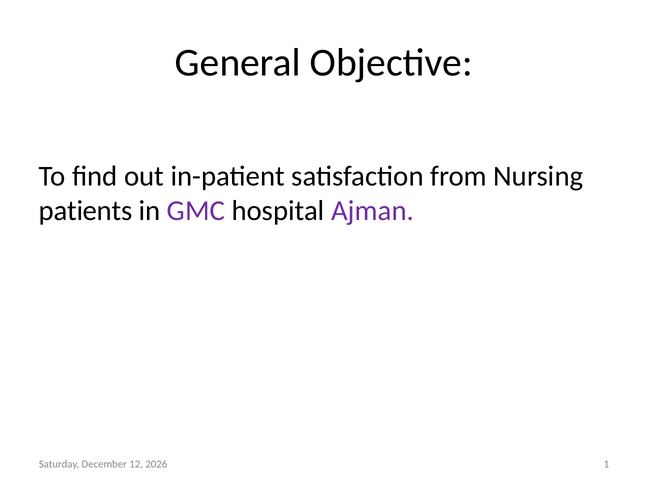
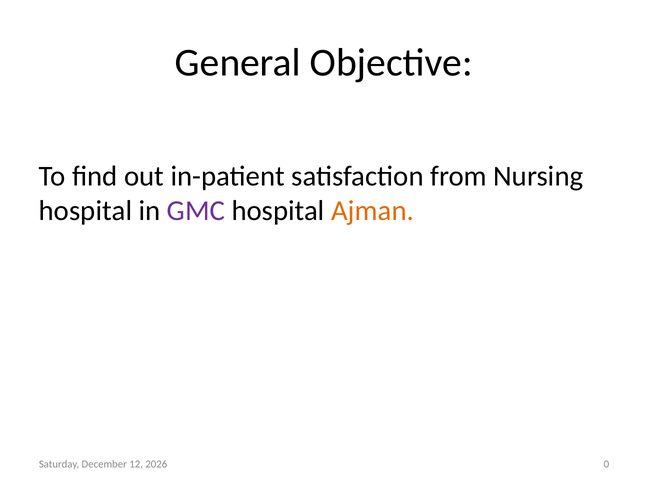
patients: patients -> hospital (85, 211)
Ajman colour: purple -> orange (373, 211)
1: 1 -> 0 (606, 464)
